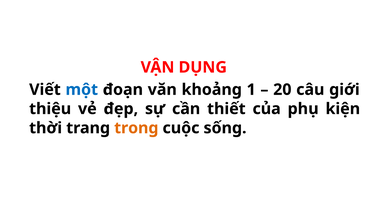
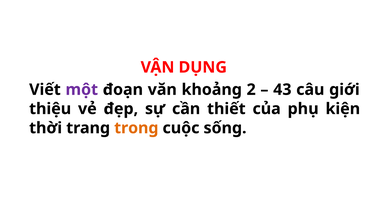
một colour: blue -> purple (82, 90)
1: 1 -> 2 (251, 90)
20: 20 -> 43 (282, 90)
